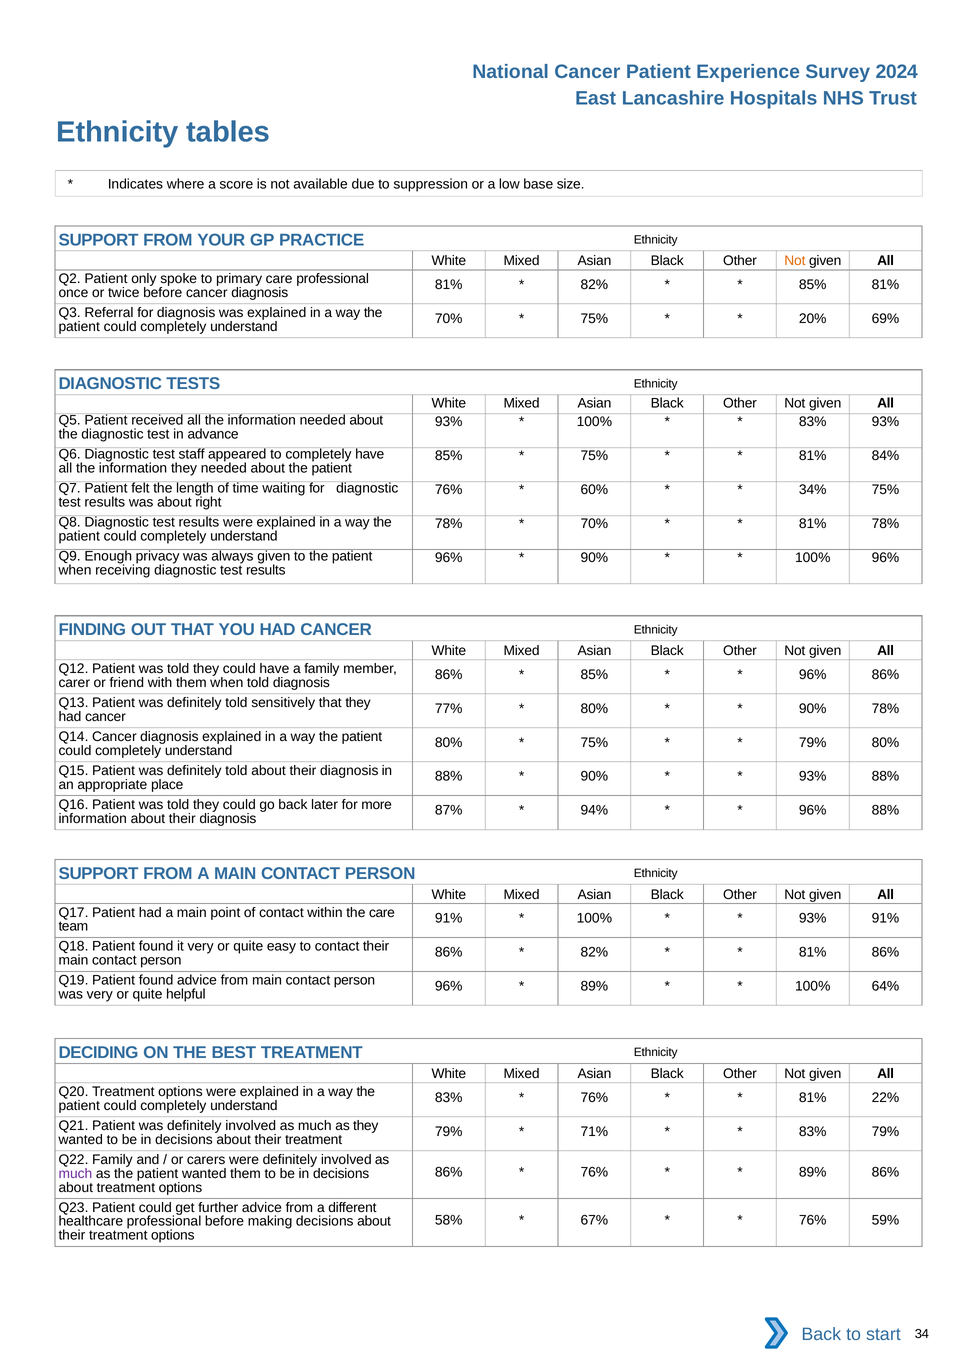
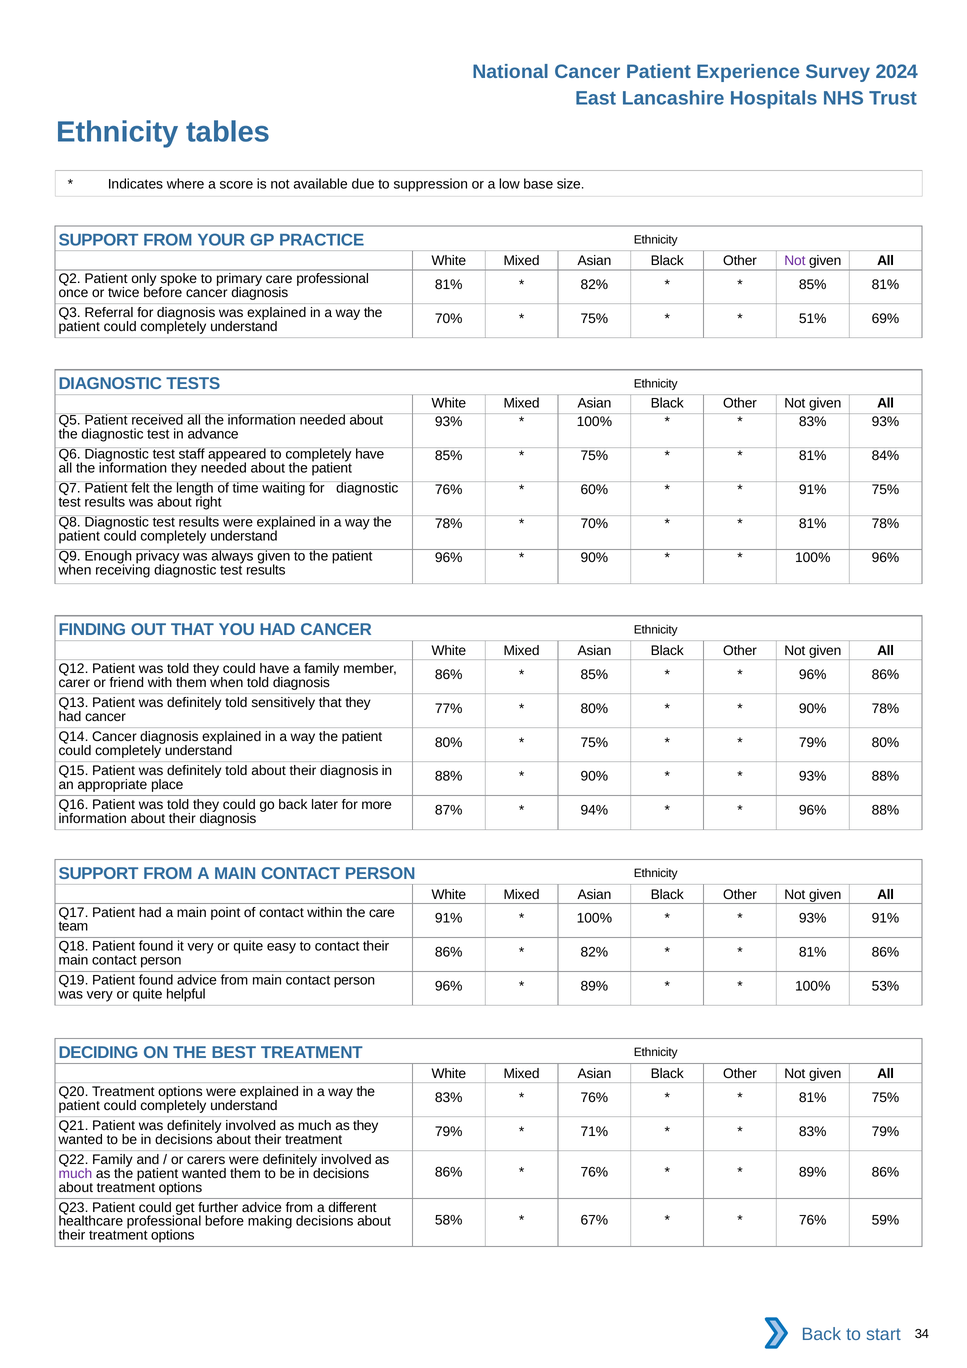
Not colour: orange -> purple (795, 261)
20%: 20% -> 51% (813, 319)
34%: 34% -> 91% (813, 490)
64%: 64% -> 53% (886, 987)
81% 22%: 22% -> 75% (886, 1098)
